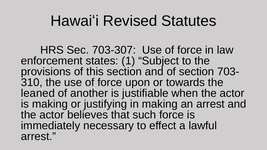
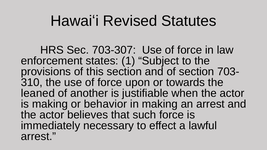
justifying: justifying -> behavior (105, 104)
